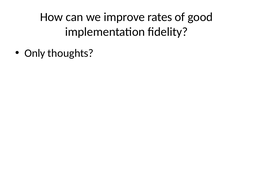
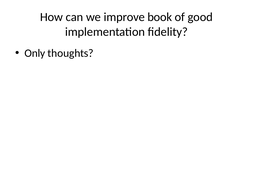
rates: rates -> book (160, 17)
